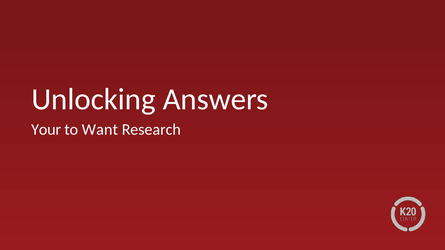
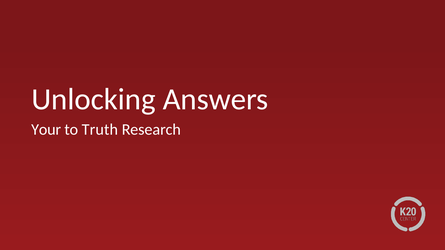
Want: Want -> Truth (100, 130)
